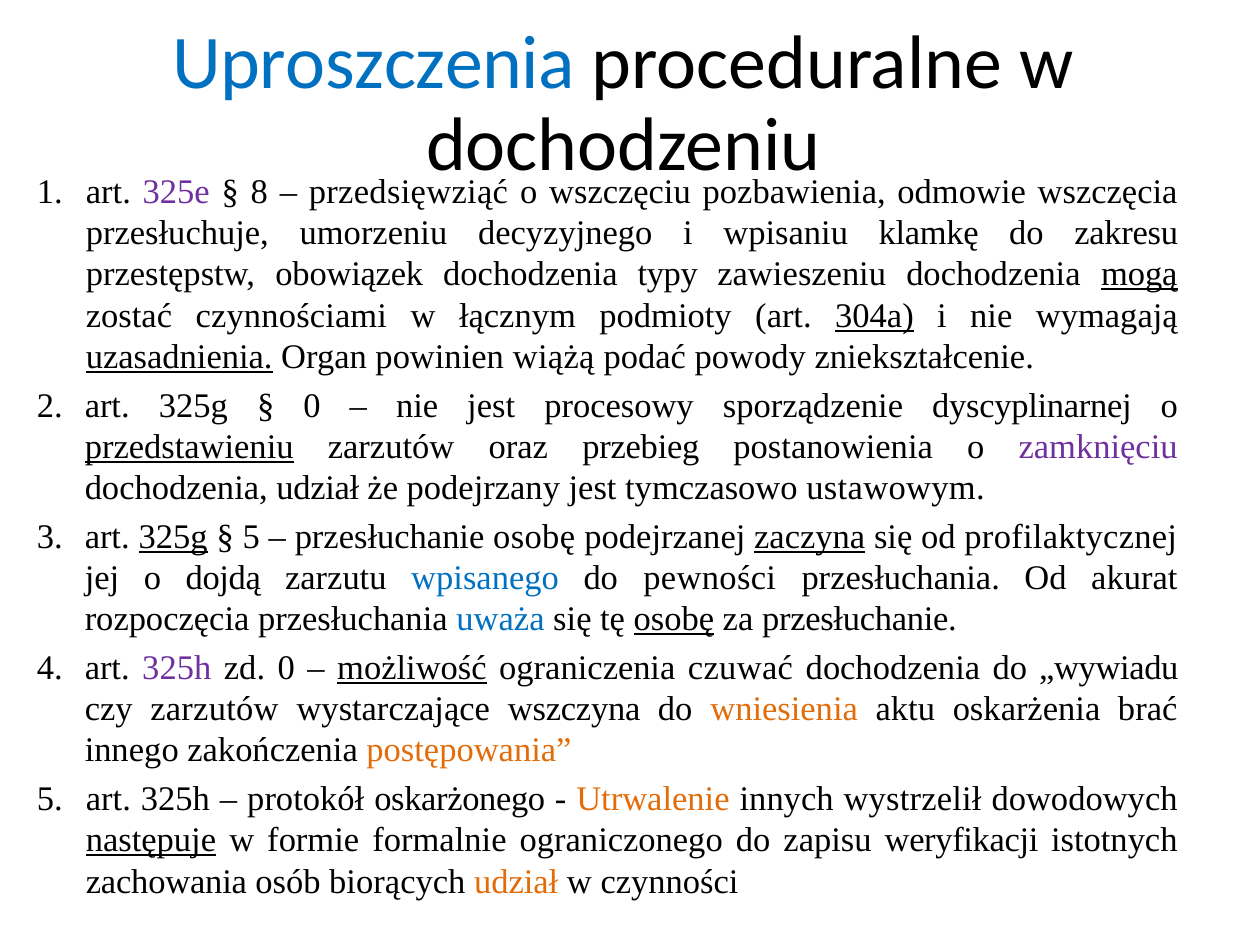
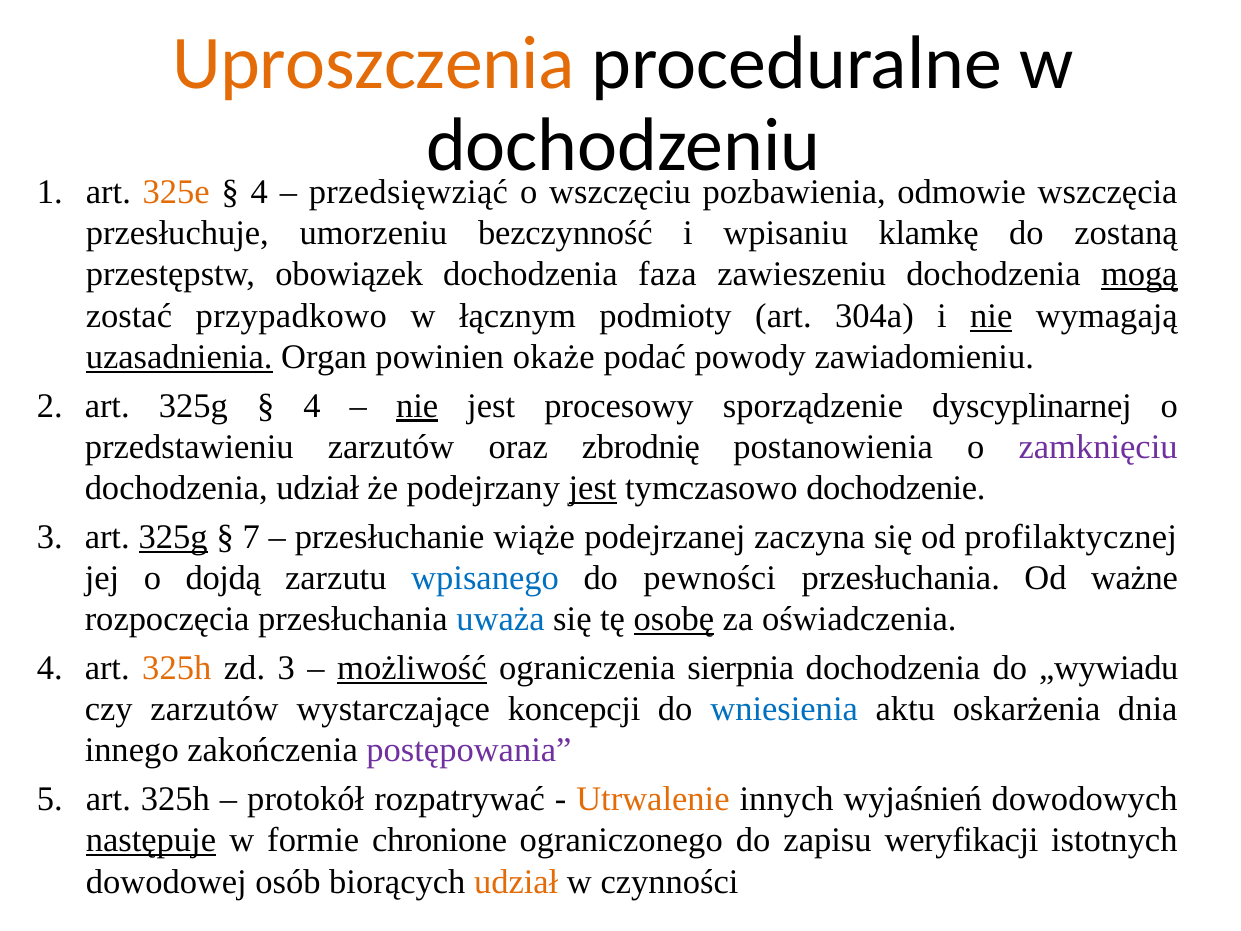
Uproszczenia colour: blue -> orange (374, 64)
325e colour: purple -> orange (176, 192)
8: 8 -> 4 (259, 192)
decyzyjnego: decyzyjnego -> bezczynność (565, 233)
zakresu: zakresu -> zostaną (1126, 233)
typy: typy -> faza (667, 274)
czynnościami: czynnościami -> przypadkowo (291, 316)
304a underline: present -> none (874, 316)
nie underline: none -> present (991, 316)
wiążą: wiążą -> okaże (554, 357)
zniekształcenie: zniekształcenie -> zawiadomieniu (924, 357)
0: 0 -> 4 (312, 406)
nie underline: none -> present (417, 406)
przedstawieniu underline: present -> none (189, 447)
przebieg: przebieg -> zbrodnię (641, 447)
jest underline: none -> present (593, 488)
ustawowym: ustawowym -> dochodzenie (896, 488)
5: 5 -> 7 (251, 537)
przesłuchanie osobę: osobę -> wiąże (534, 537)
zaczyna underline: present -> none (810, 537)
akurat: akurat -> ważne (1134, 578)
za przesłuchanie: przesłuchanie -> oświadczenia (859, 619)
325h colour: purple -> orange (177, 668)
zd 0: 0 -> 3 (286, 668)
czuwać: czuwać -> sierpnia (741, 668)
wszczyna: wszczyna -> koncepcji (574, 709)
wniesienia colour: orange -> blue (784, 709)
brać: brać -> dnia (1148, 709)
postępowania colour: orange -> purple (469, 750)
oskarżonego: oskarżonego -> rozpatrywać (460, 799)
wystrzelił: wystrzelił -> wyjaśnień (913, 799)
formalnie: formalnie -> chronione (440, 840)
zachowania: zachowania -> dowodowej (166, 881)
